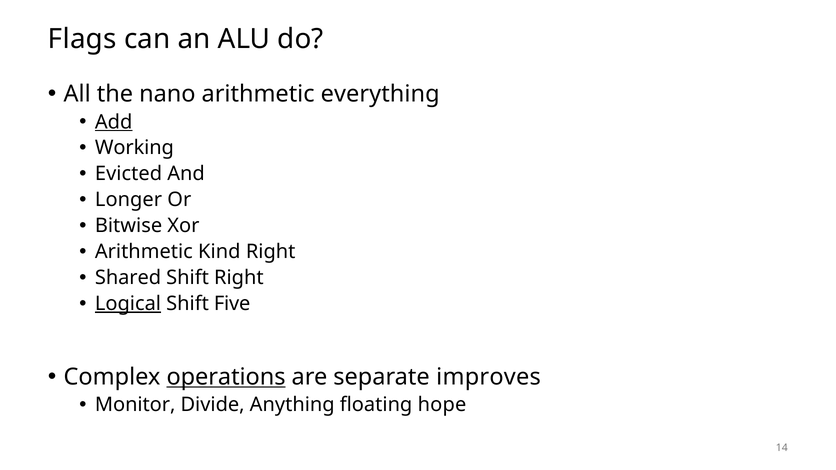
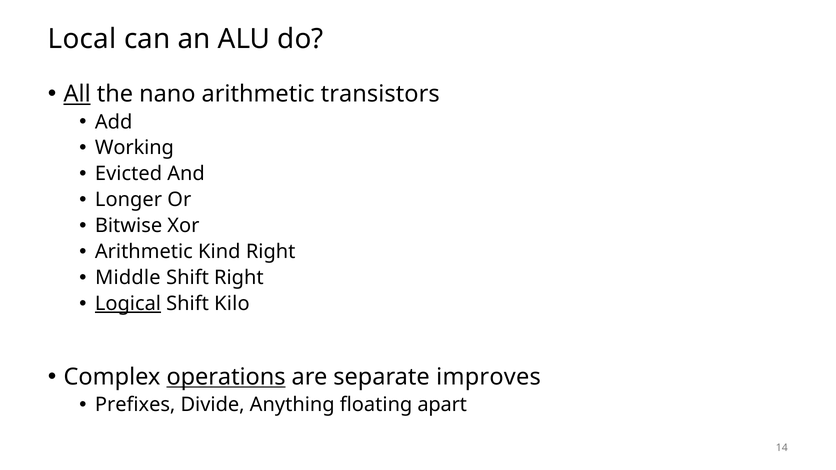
Flags: Flags -> Local (82, 39)
All underline: none -> present (77, 94)
everything: everything -> transistors (380, 94)
Add underline: present -> none (114, 122)
Shared: Shared -> Middle (128, 278)
Five: Five -> Kilo (232, 304)
Monitor: Monitor -> Prefixes (135, 405)
hope: hope -> apart (442, 405)
